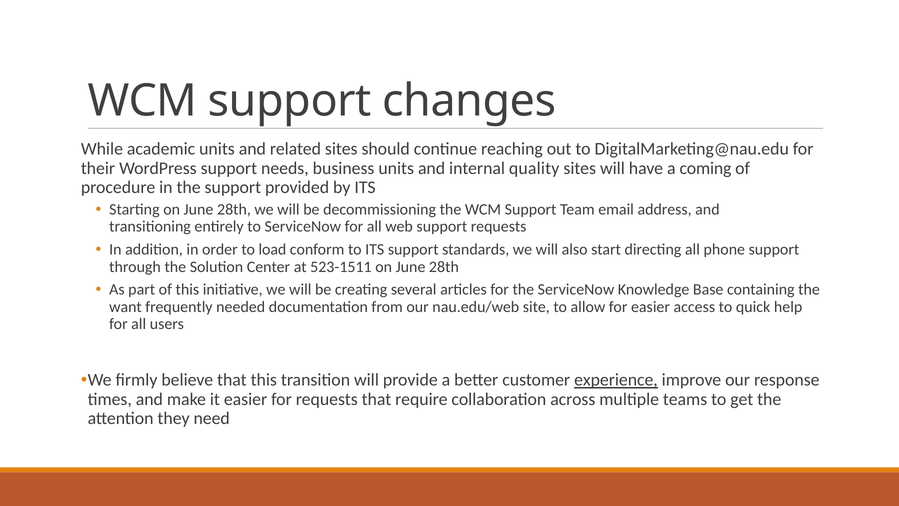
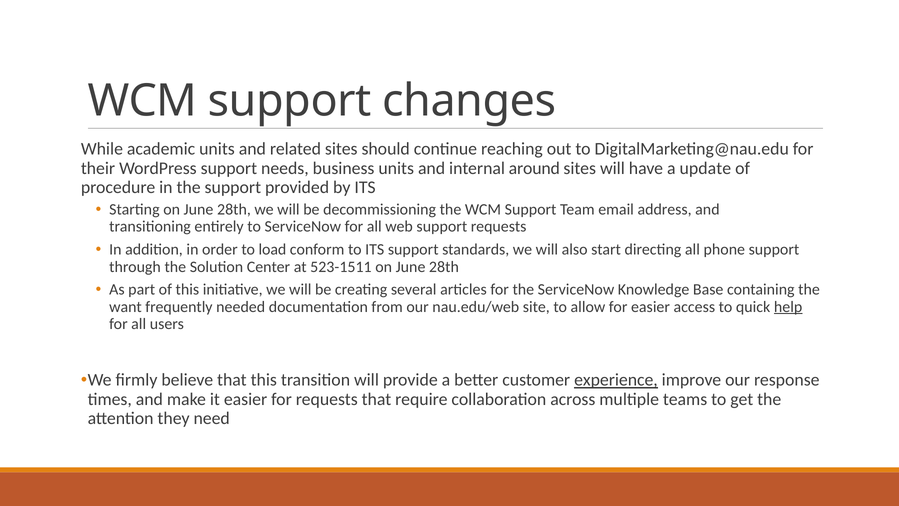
quality: quality -> around (534, 168)
coming: coming -> update (705, 168)
help underline: none -> present (788, 307)
